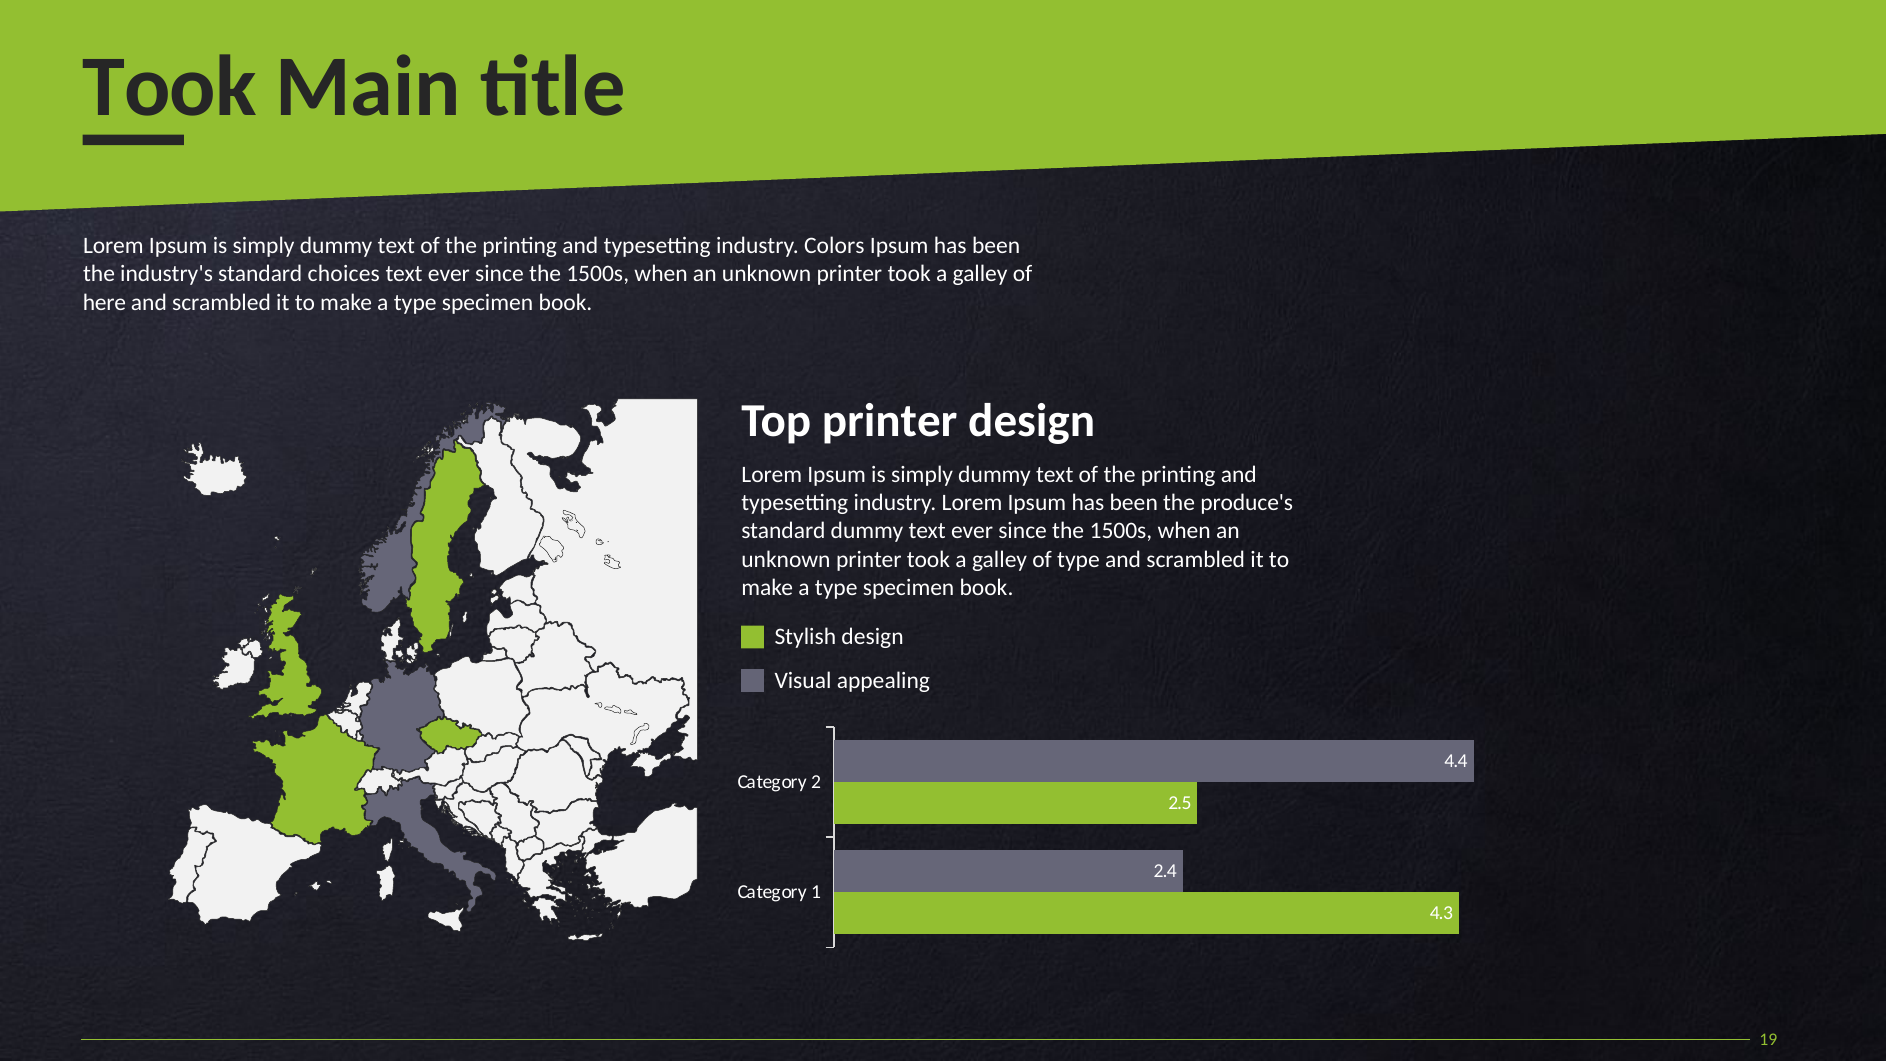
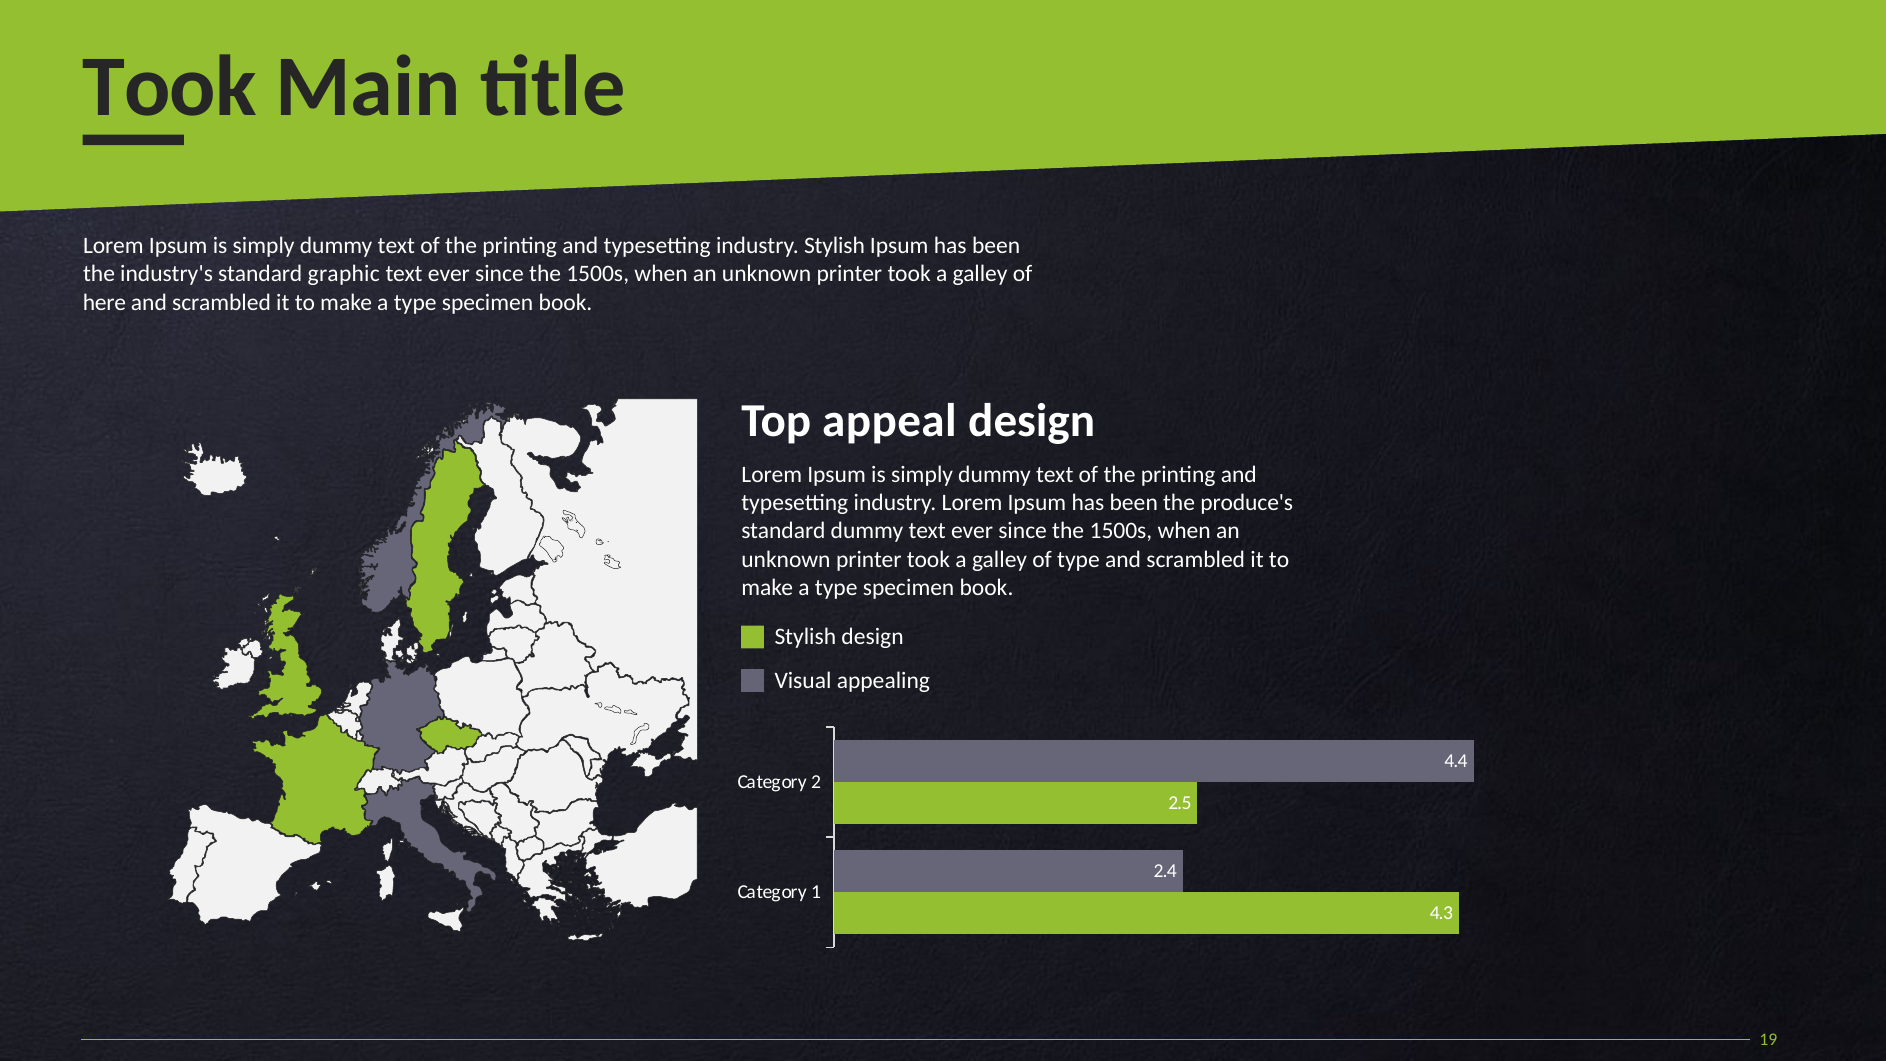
industry Colors: Colors -> Stylish (834, 246)
choices: choices -> graphic (344, 274)
Top printer: printer -> appeal (889, 421)
